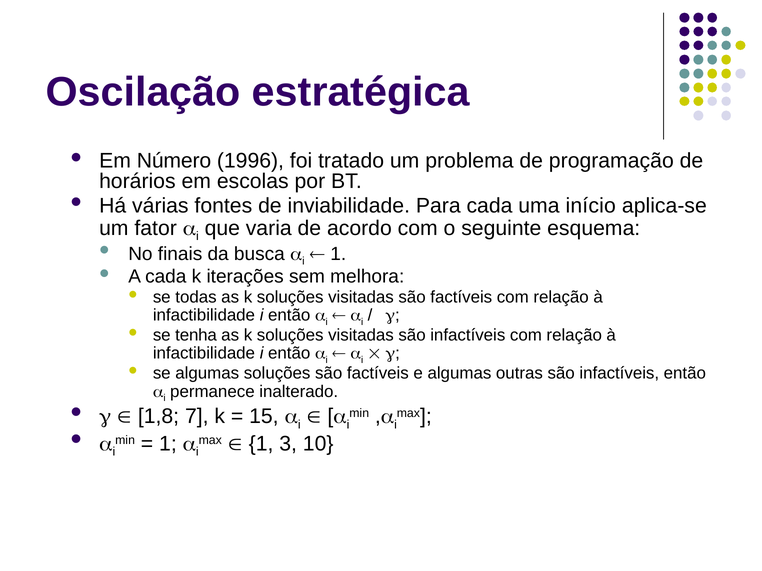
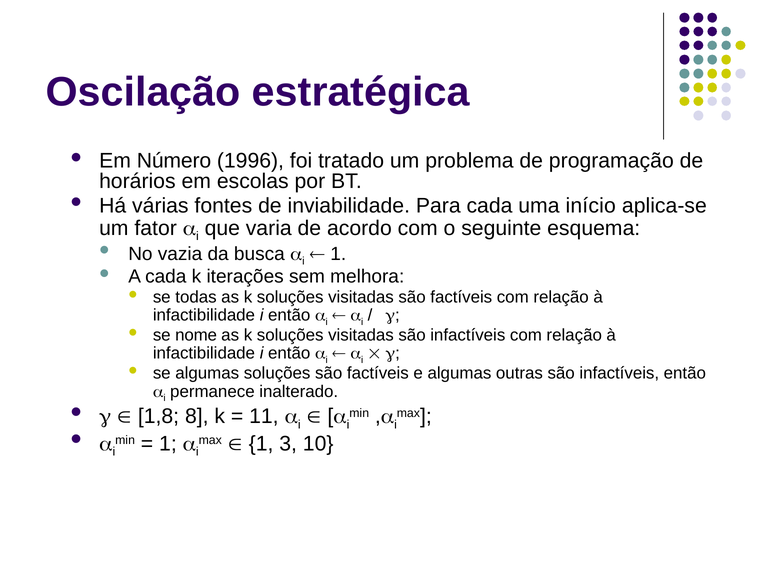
finais: finais -> vazia (180, 254)
tenha: tenha -> nome (196, 336)
7: 7 -> 8 (197, 417)
15: 15 -> 11 (264, 417)
